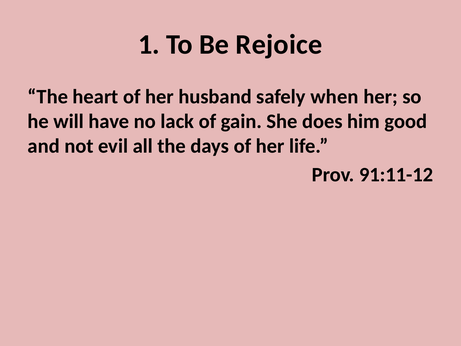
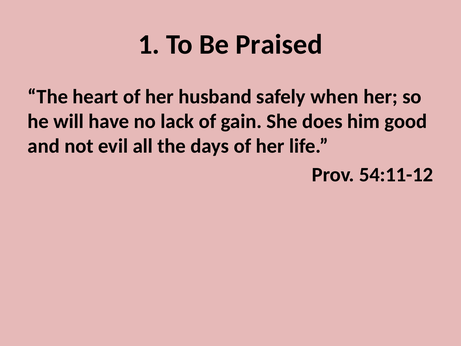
Rejoice: Rejoice -> Praised (279, 45)
91:11-12: 91:11-12 -> 54:11-12 (396, 175)
